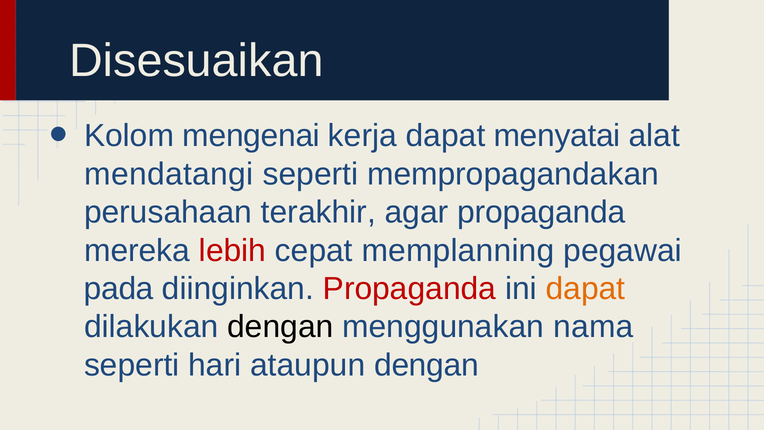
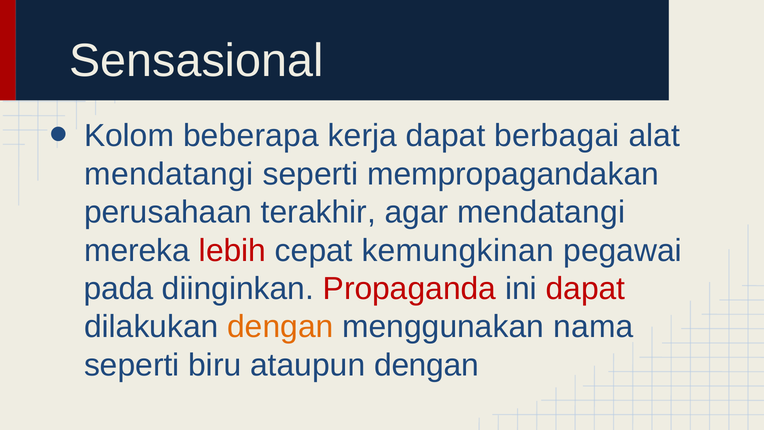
Disesuaikan: Disesuaikan -> Sensasional (196, 61)
mengenai: mengenai -> beberapa (251, 136)
menyatai: menyatai -> berbagai (557, 136)
agar propaganda: propaganda -> mendatangi (541, 212)
memplanning: memplanning -> kemungkinan (458, 250)
dapat colour: orange -> red (585, 289)
dengan colour: black -> orange (280, 327)
hari: hari -> biru (215, 365)
